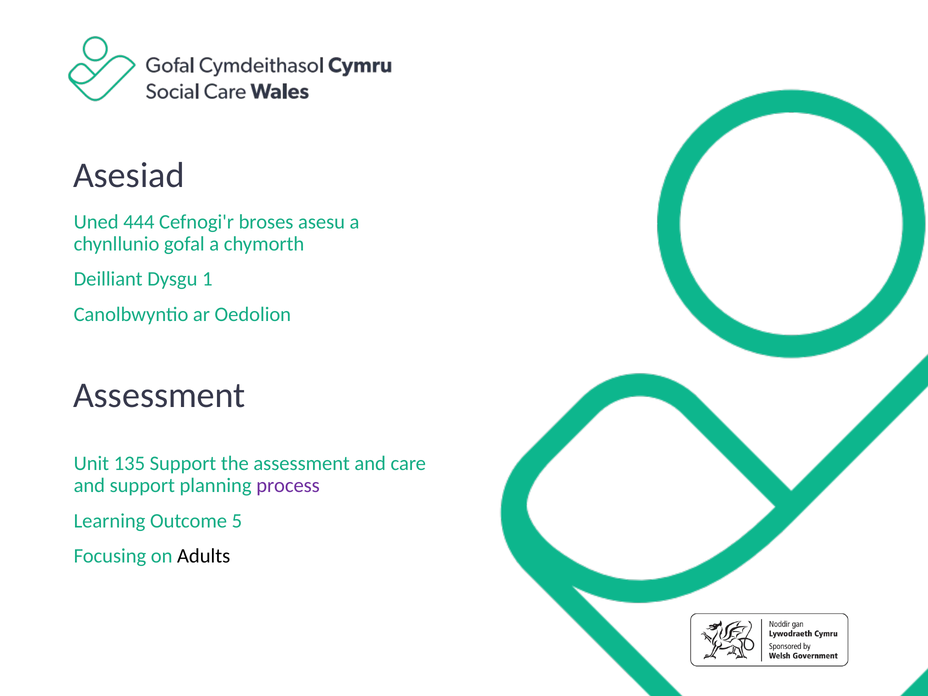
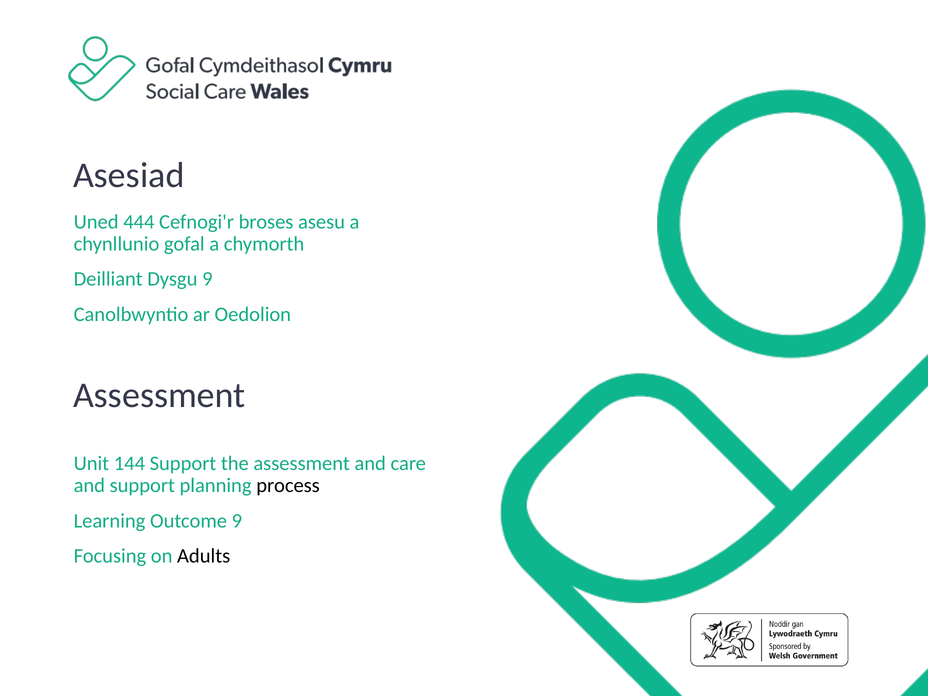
Dysgu 1: 1 -> 9 (207, 279)
135: 135 -> 144 (129, 463)
process colour: purple -> black (288, 486)
Outcome 5: 5 -> 9 (237, 521)
